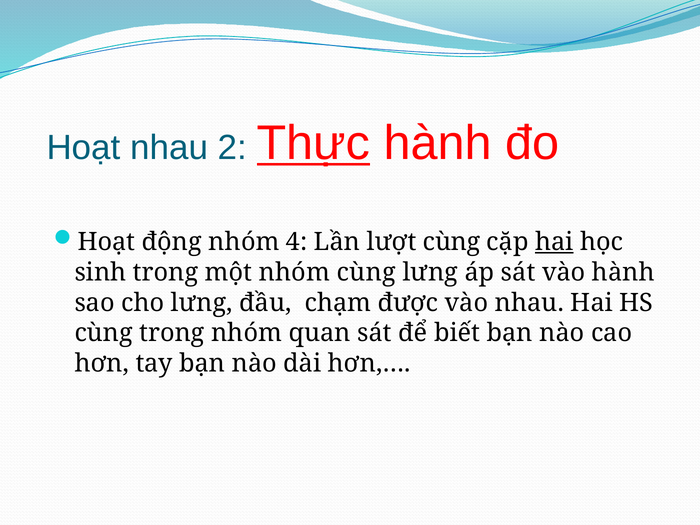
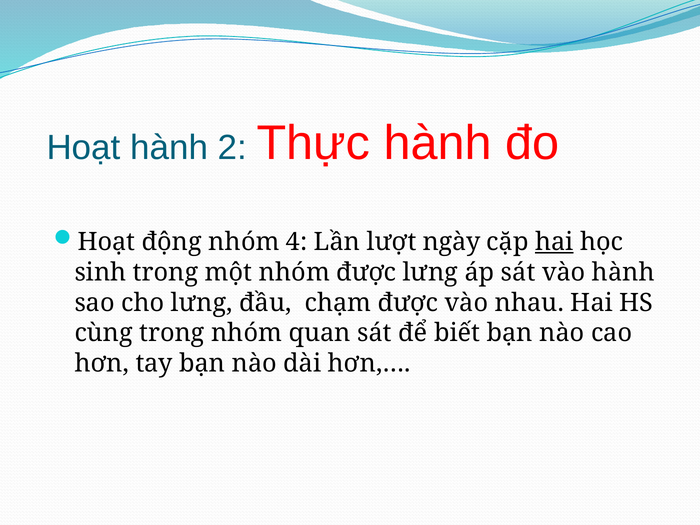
Hoạt nhau: nhau -> hành (169, 148)
Thực underline: present -> none (314, 143)
lượt cùng: cùng -> ngày (452, 242)
nhóm cùng: cùng -> được (366, 272)
